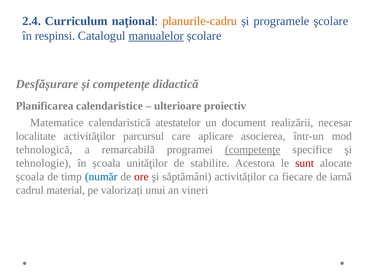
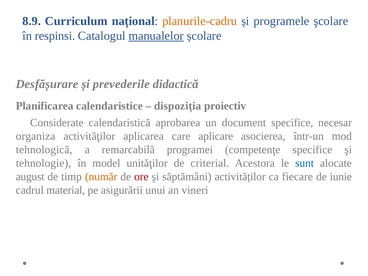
2.4: 2.4 -> 8.9 (32, 21)
și competenţe: competenţe -> prevederile (121, 84)
ulterioare: ulterioare -> dispoziția (178, 106)
Matematice: Matematice -> Considerate (57, 123)
atestatelor: atestatelor -> aprobarea (178, 123)
document realizării: realizării -> specifice (292, 123)
localitate: localitate -> organiza (36, 136)
parcursul: parcursul -> aplicarea (144, 136)
competenţe underline: present -> none (253, 150)
în școala: școala -> model (106, 163)
stabilite: stabilite -> criterial (210, 163)
sunt colour: red -> blue (305, 163)
școala: școala -> august (30, 177)
număr colour: blue -> orange (101, 177)
iarnă: iarnă -> iunie (341, 177)
valorizați: valorizați -> asigurării (122, 190)
